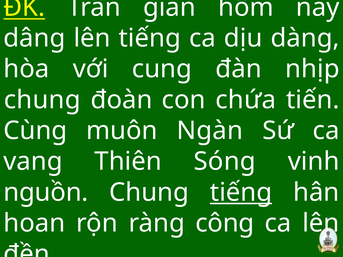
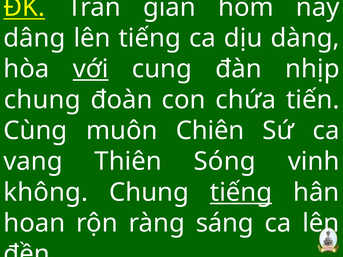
với underline: none -> present (91, 69)
Ngàn: Ngàn -> Chiên (210, 131)
nguồn: nguồn -> không (46, 193)
công: công -> sáng (225, 223)
